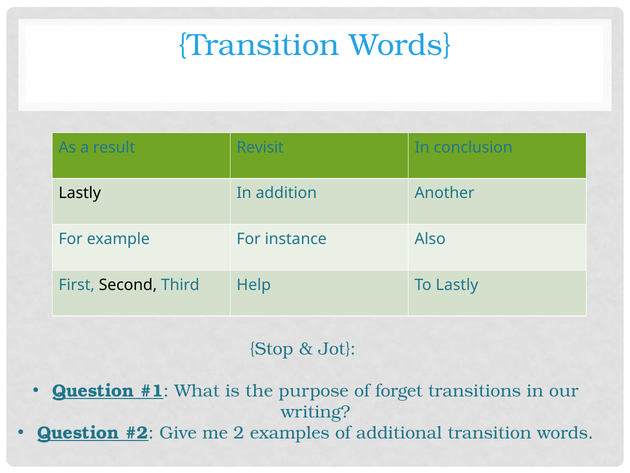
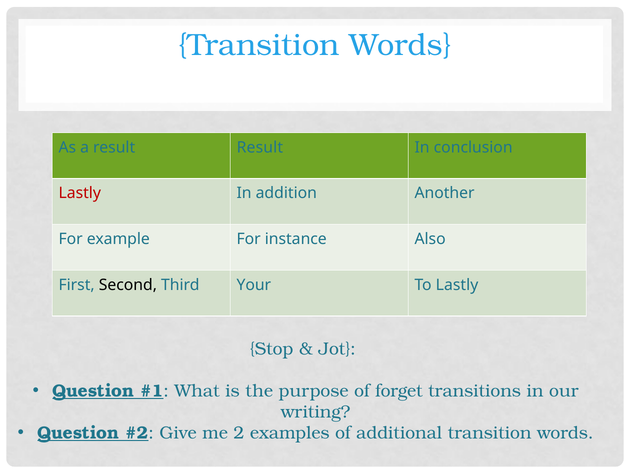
result Revisit: Revisit -> Result (260, 147)
Lastly colour: black -> red (80, 193)
Help: Help -> Your (254, 285)
